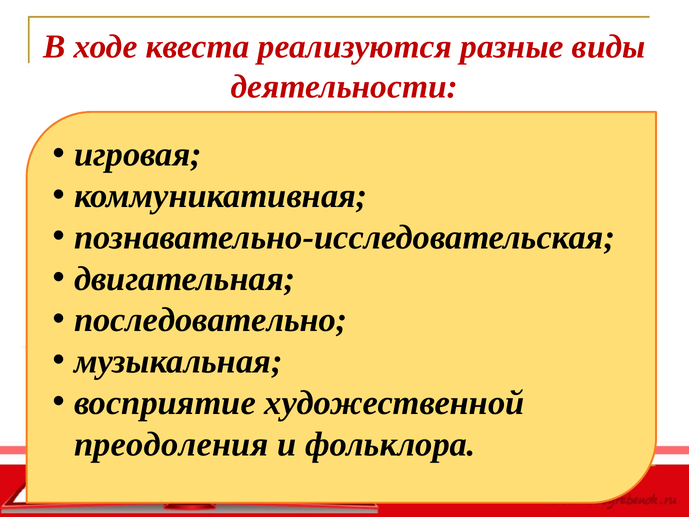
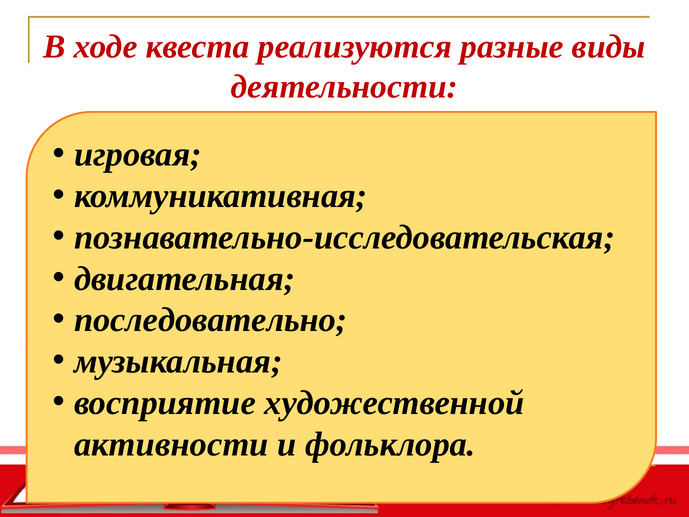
преодоления: преодоления -> активности (171, 444)
